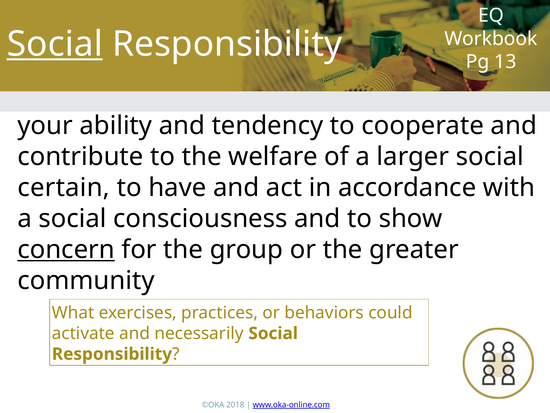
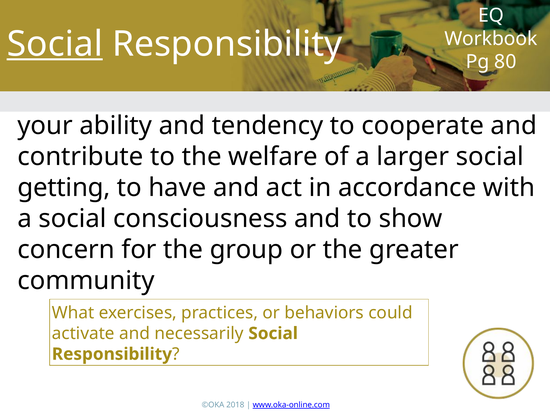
13: 13 -> 80 (505, 62)
certain: certain -> getting (64, 187)
concern underline: present -> none (66, 249)
